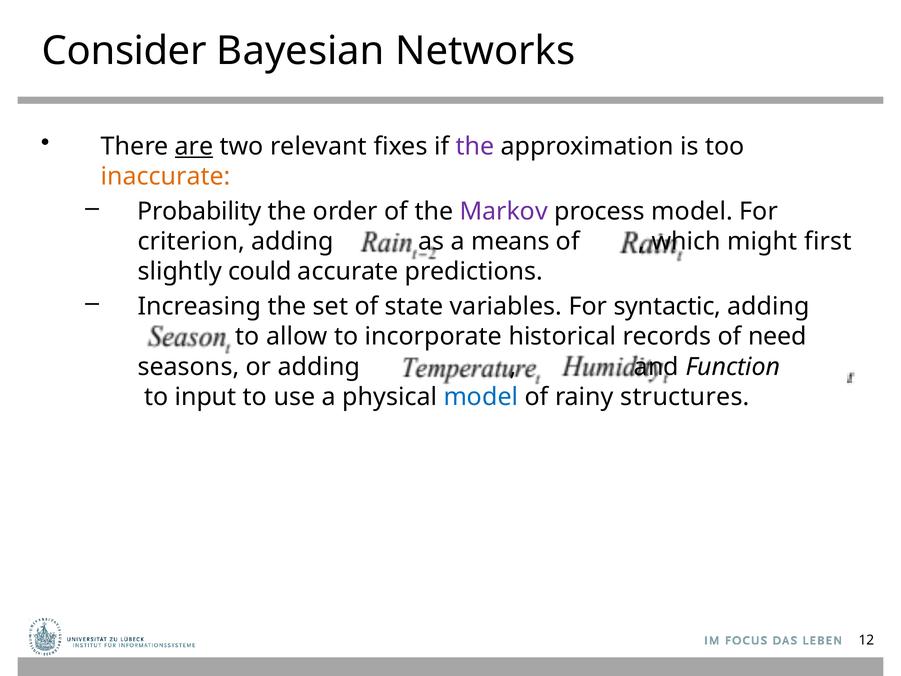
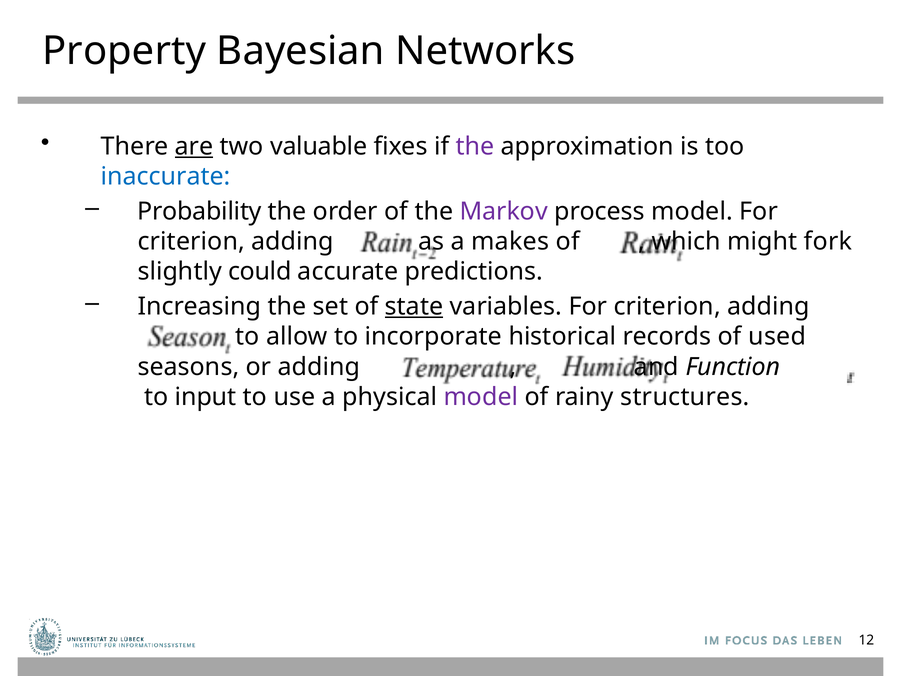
Consider: Consider -> Property (124, 51)
relevant: relevant -> valuable (319, 146)
inaccurate colour: orange -> blue (166, 176)
means: means -> makes (510, 241)
first: first -> fork (828, 241)
state underline: none -> present (414, 307)
variables For syntactic: syntactic -> criterion (667, 307)
need: need -> used (777, 337)
model colour: blue -> purple (481, 397)
